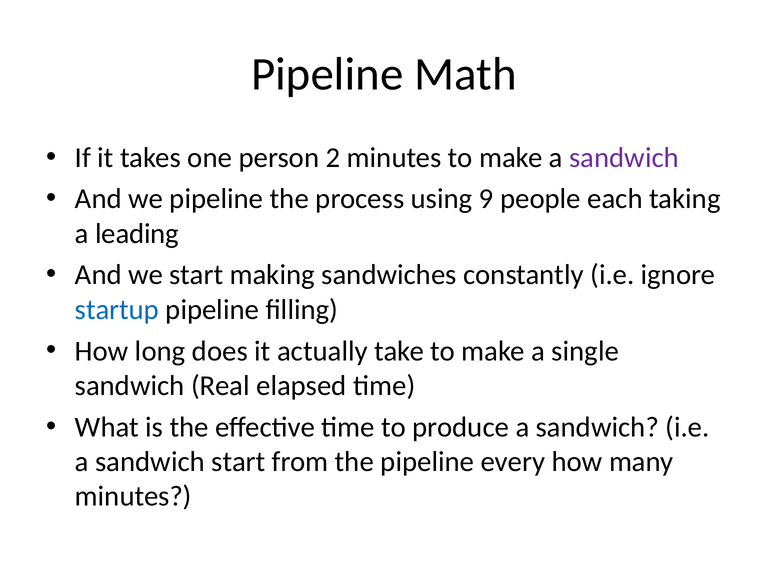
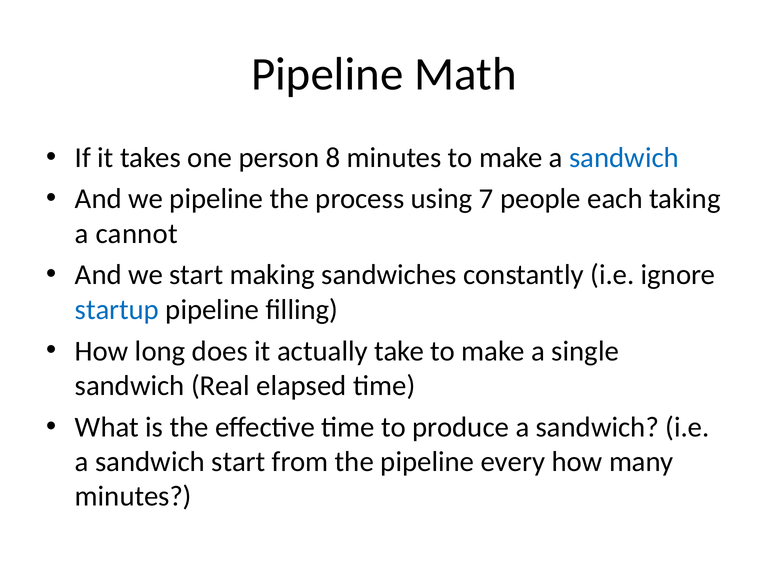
2: 2 -> 8 (333, 158)
sandwich colour: purple -> blue (624, 158)
9: 9 -> 7 (486, 199)
leading: leading -> cannot (137, 234)
